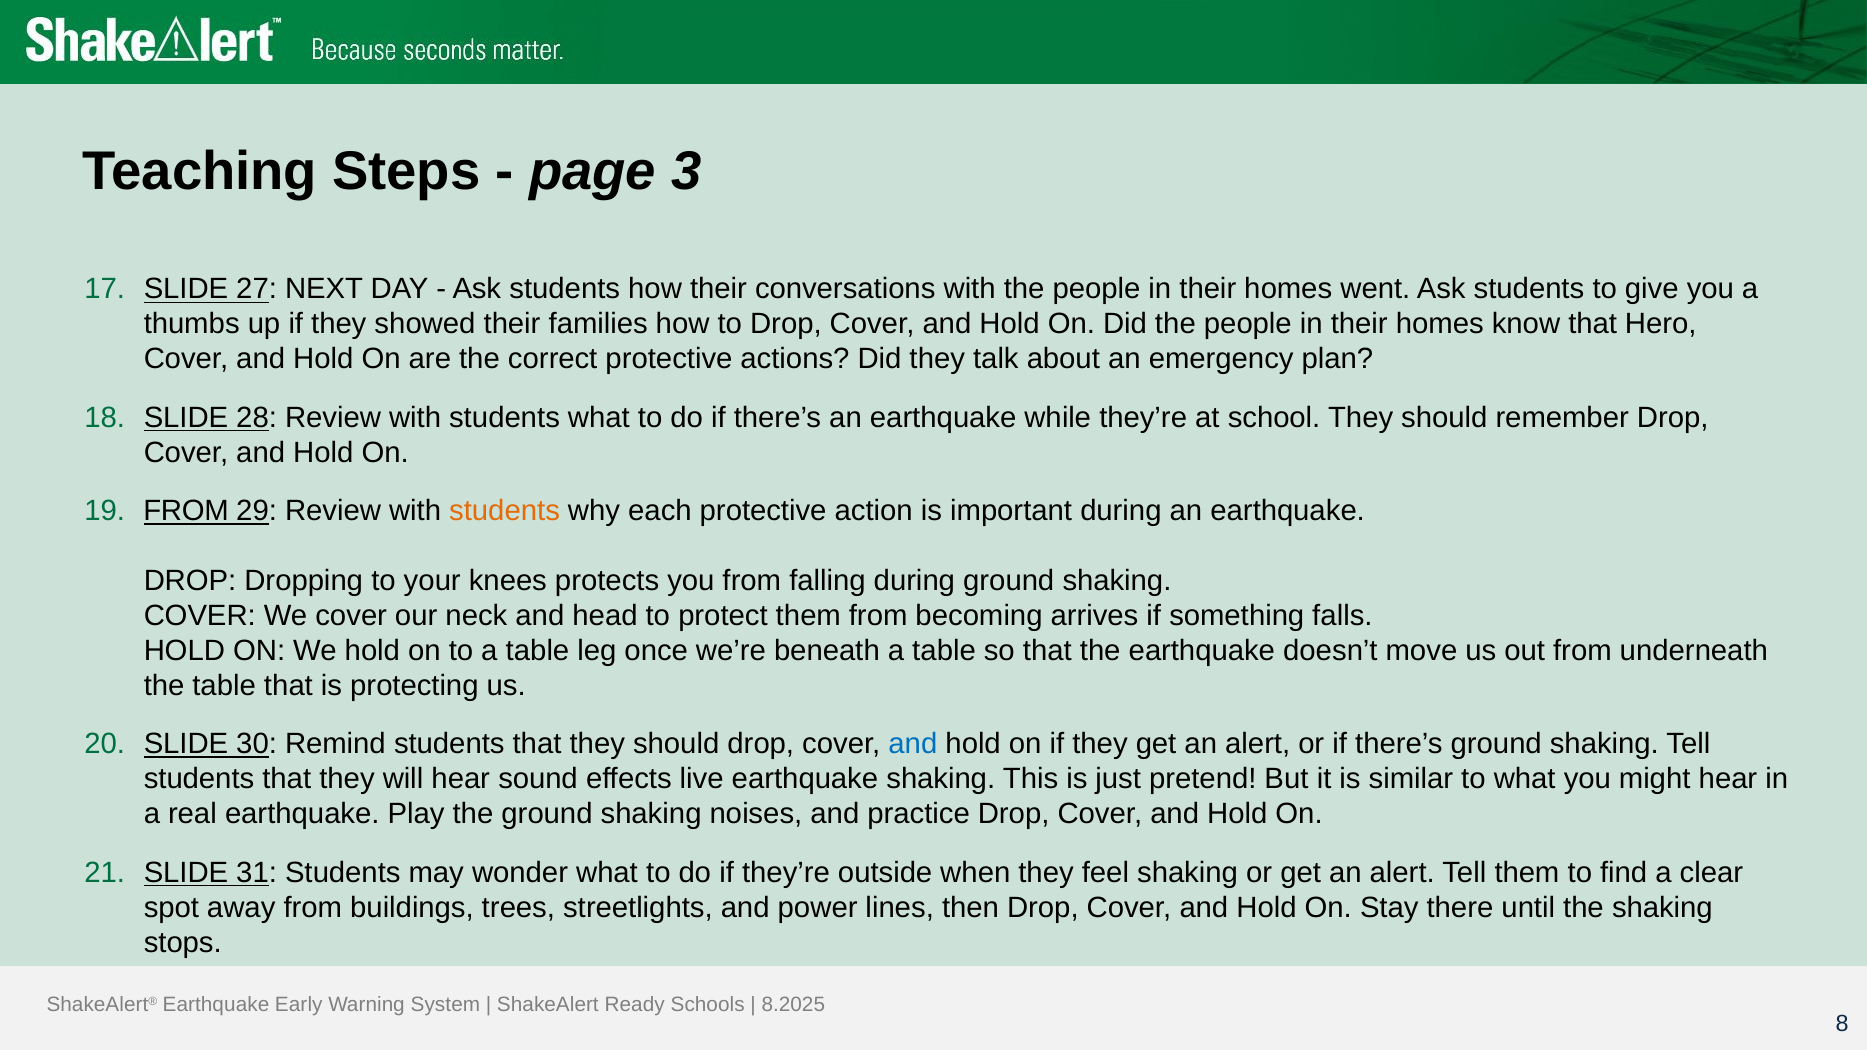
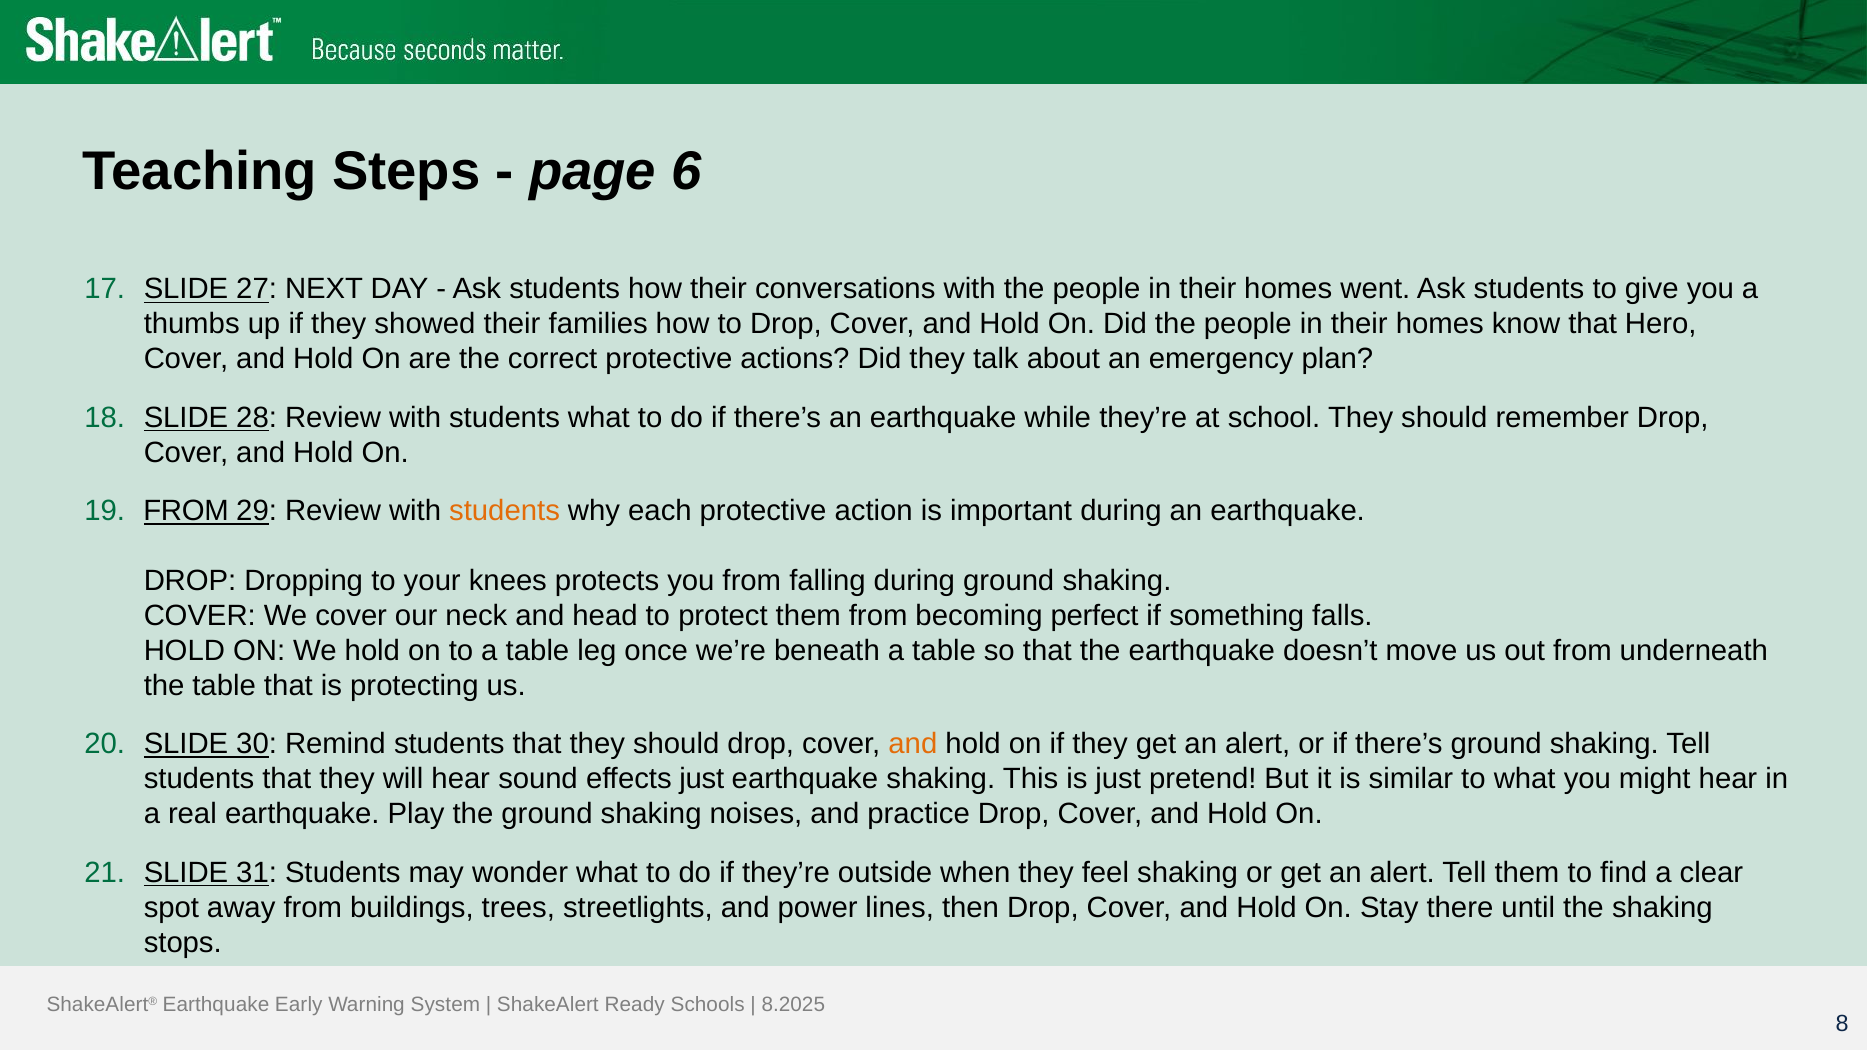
3: 3 -> 6 (686, 171)
arrives: arrives -> perfect (1095, 616)
and colour: blue -> orange (913, 744)
effects live: live -> just (702, 779)
